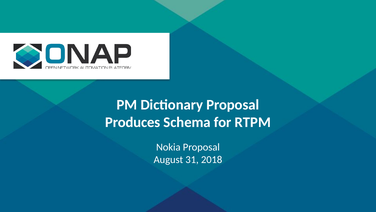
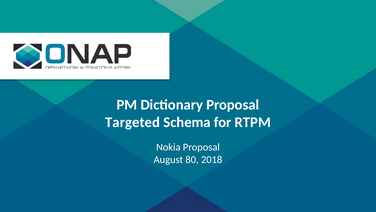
Produces: Produces -> Targeted (133, 122)
31: 31 -> 80 (192, 159)
